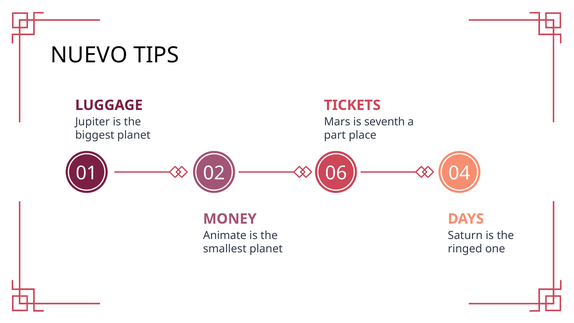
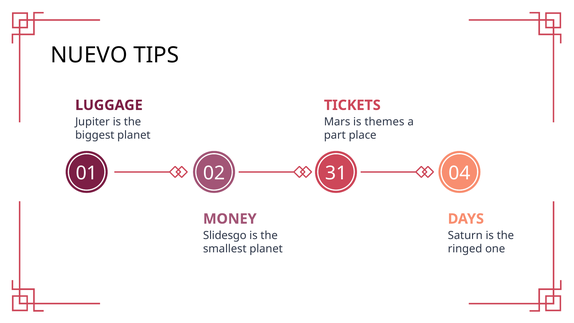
seventh: seventh -> themes (384, 122)
06: 06 -> 31 (336, 173)
Animate: Animate -> Slidesgo (225, 235)
